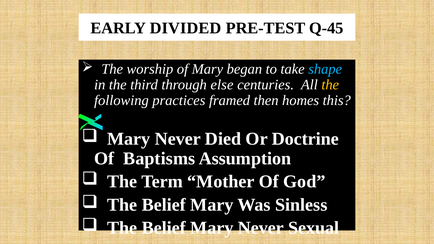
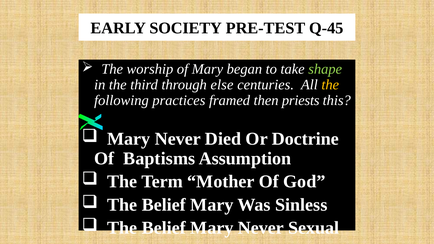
DIVIDED: DIVIDED -> SOCIETY (186, 28)
shape colour: light blue -> light green (325, 69)
homes: homes -> priests (301, 100)
